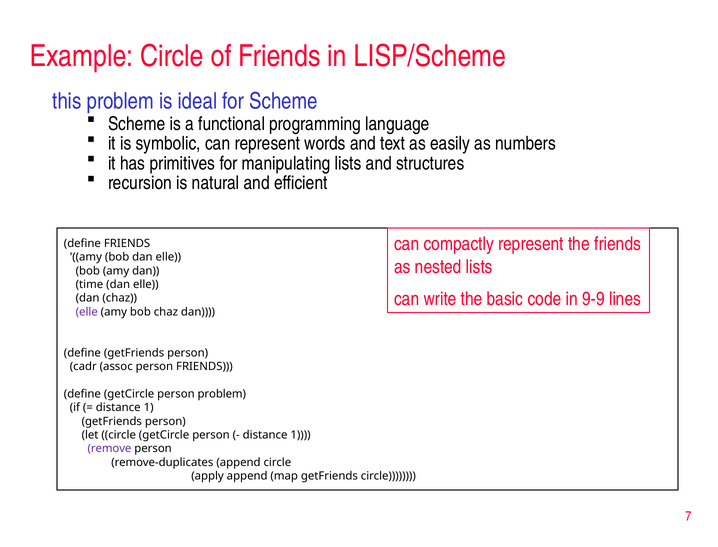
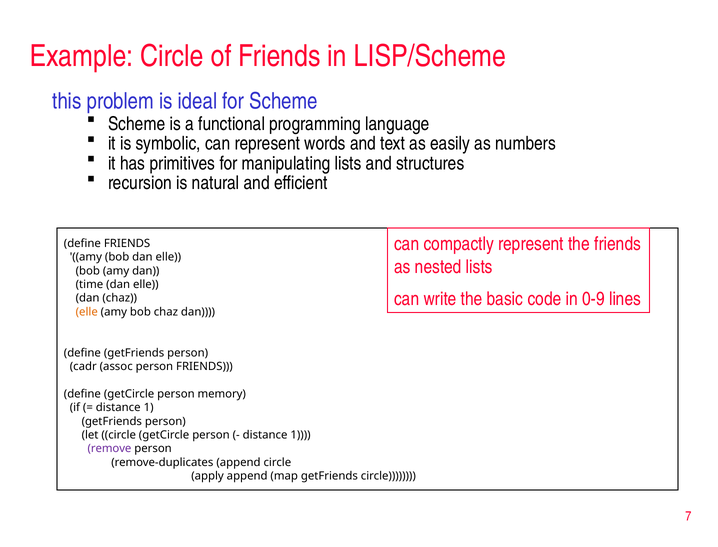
9-9: 9-9 -> 0-9 (593, 299)
elle colour: purple -> orange (87, 312)
person problem: problem -> memory (222, 394)
